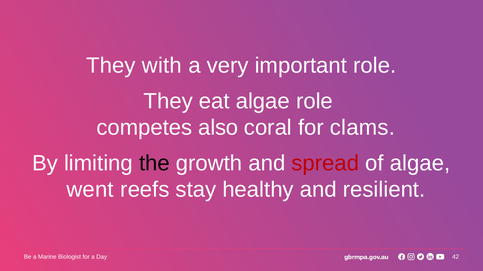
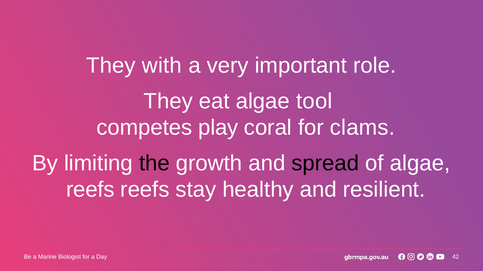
algae role: role -> tool (314, 101)
also: also -> play (218, 128)
spread colour: red -> black (325, 164)
went: went -> reefs (90, 190)
